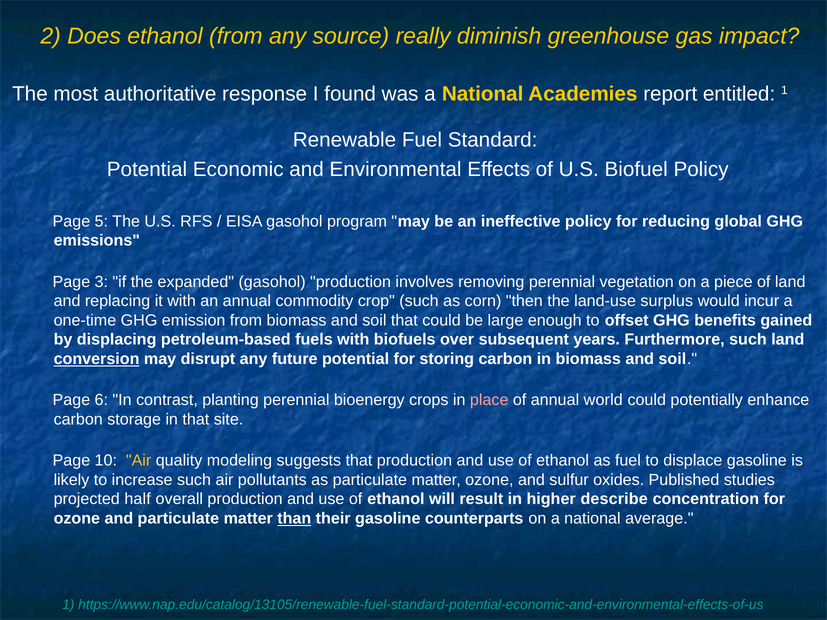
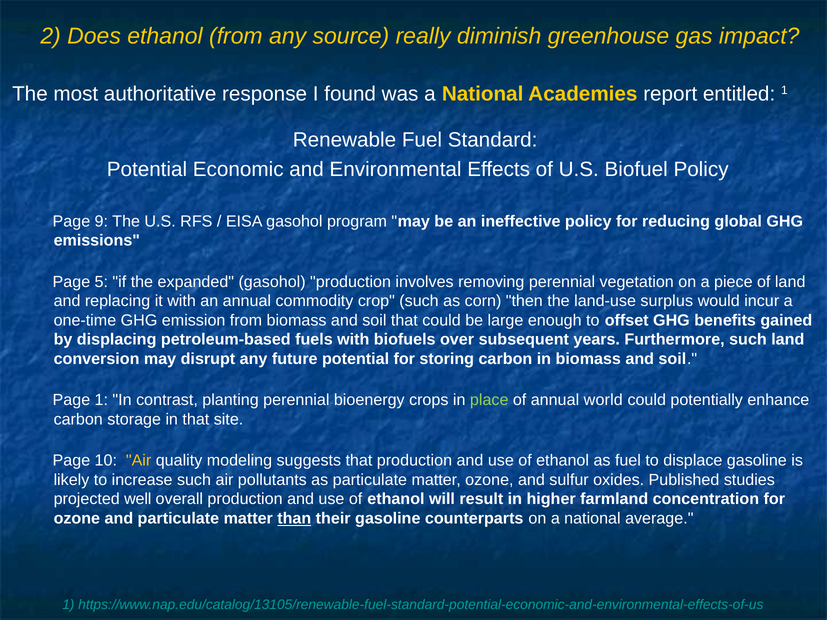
5: 5 -> 9 (101, 221)
3: 3 -> 5 (101, 282)
conversion underline: present -> none (97, 359)
Page 6: 6 -> 1 (101, 400)
place colour: pink -> light green (489, 400)
half: half -> well (138, 499)
describe: describe -> farmland (614, 499)
